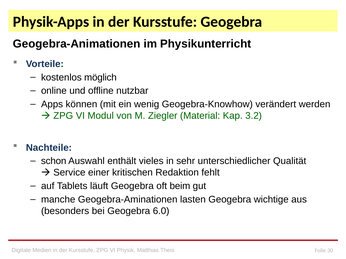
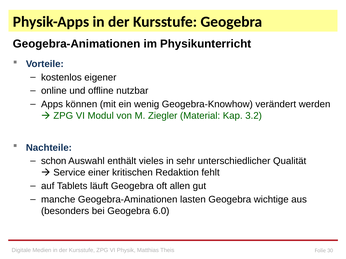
möglich: möglich -> eigener (100, 78)
beim: beim -> allen (180, 186)
